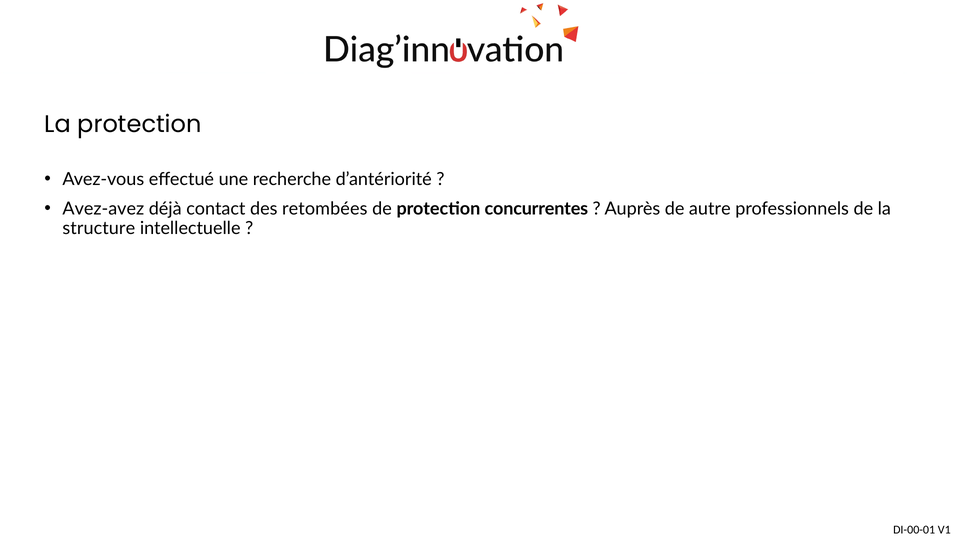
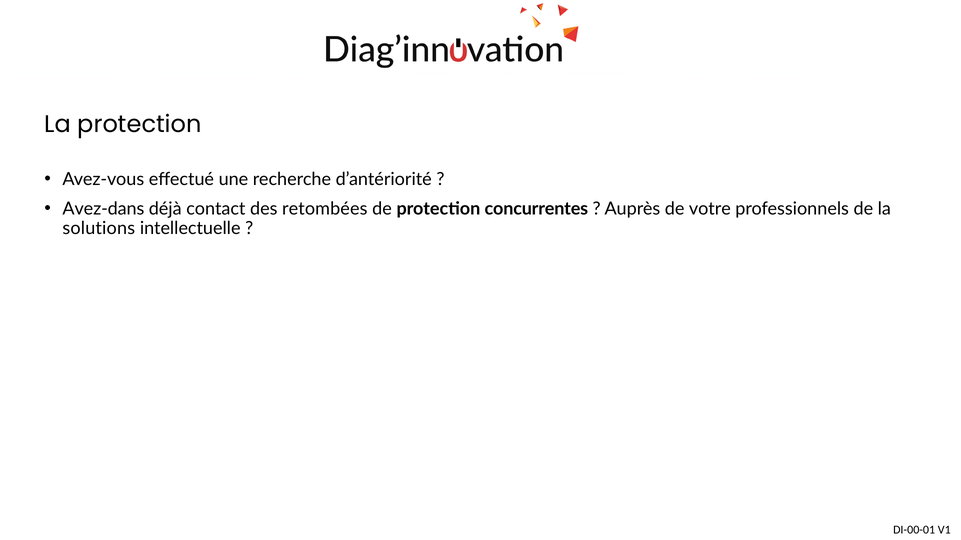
Avez-avez: Avez-avez -> Avez-dans (103, 209)
autre: autre -> votre (710, 209)
structure: structure -> solutions (99, 228)
